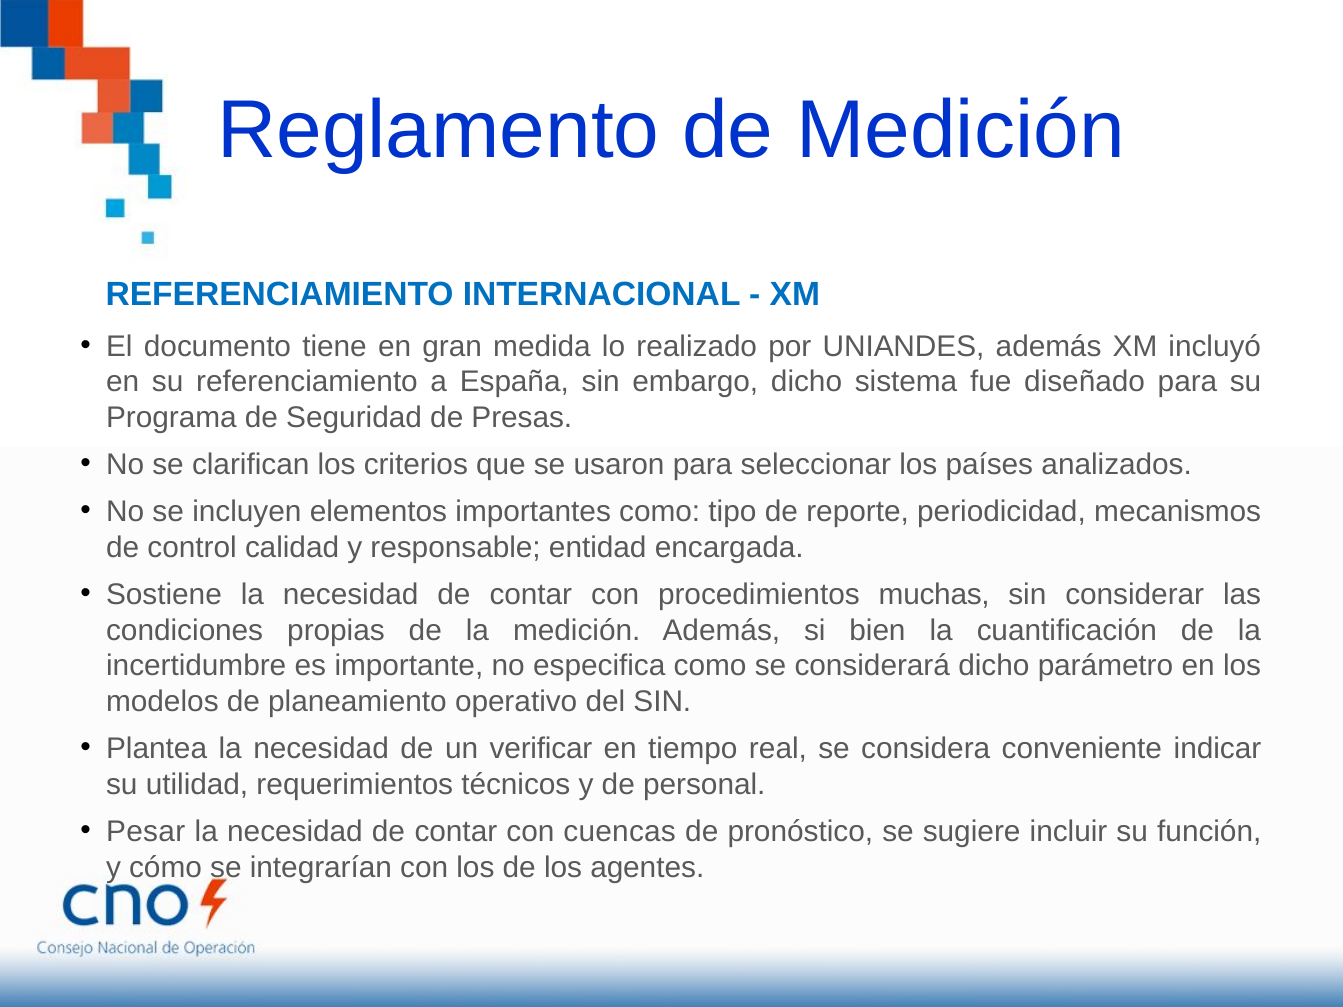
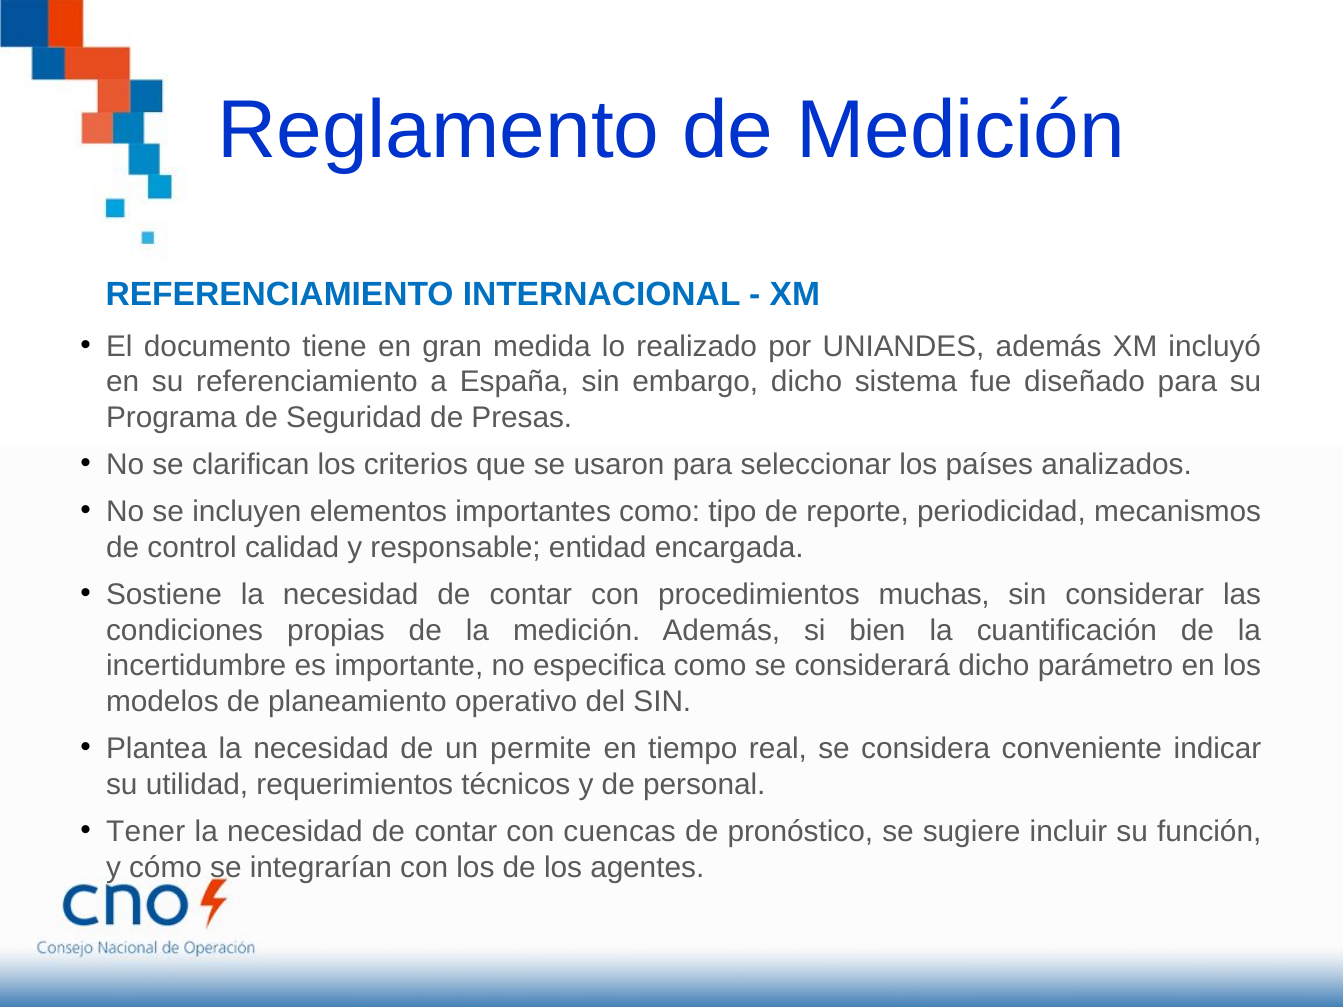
verificar: verificar -> permite (541, 749)
Pesar: Pesar -> Tener (146, 832)
